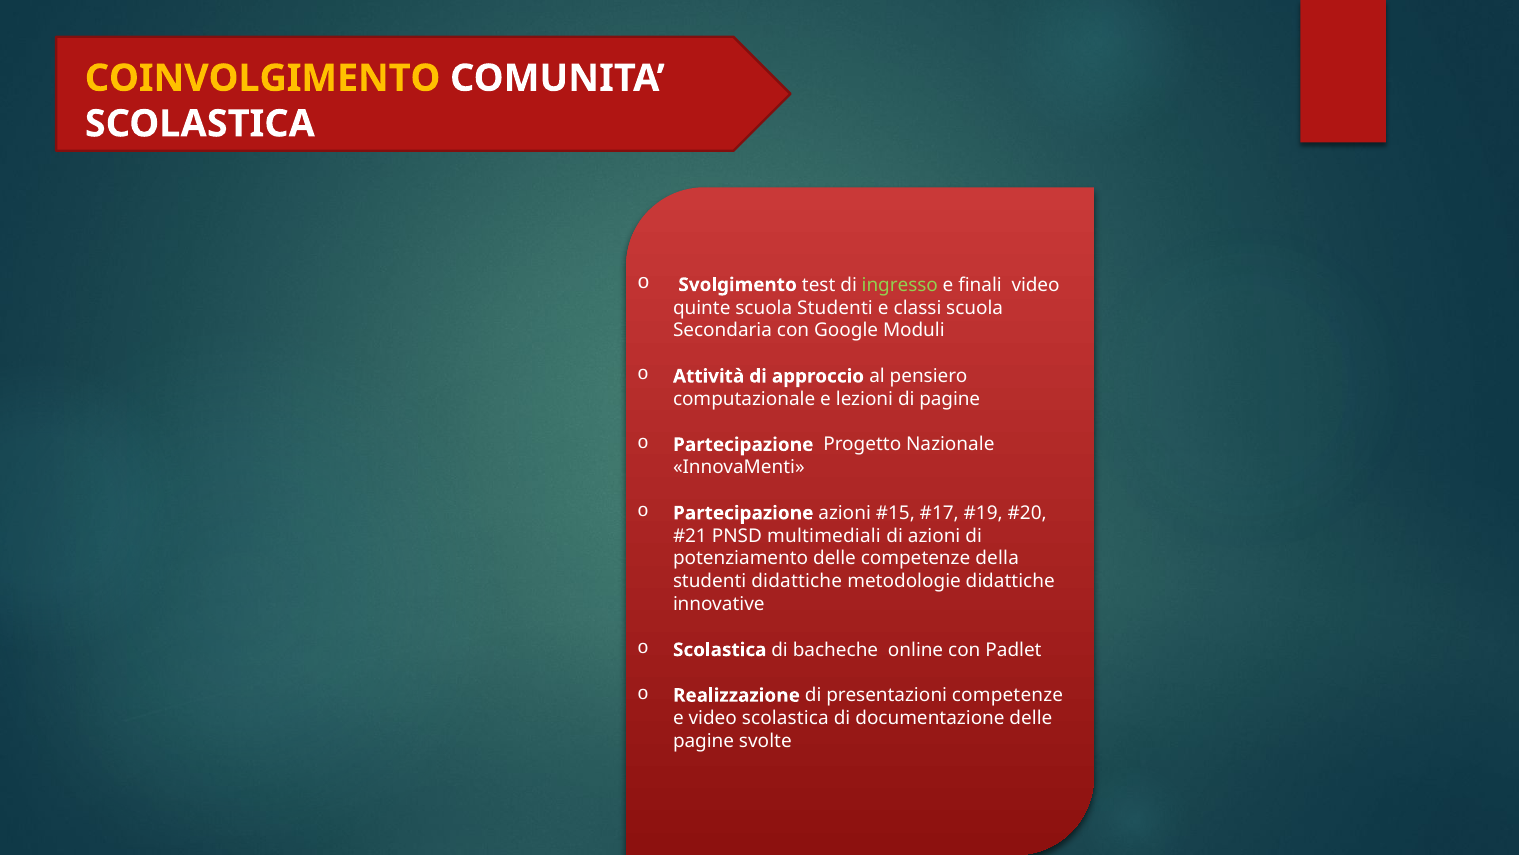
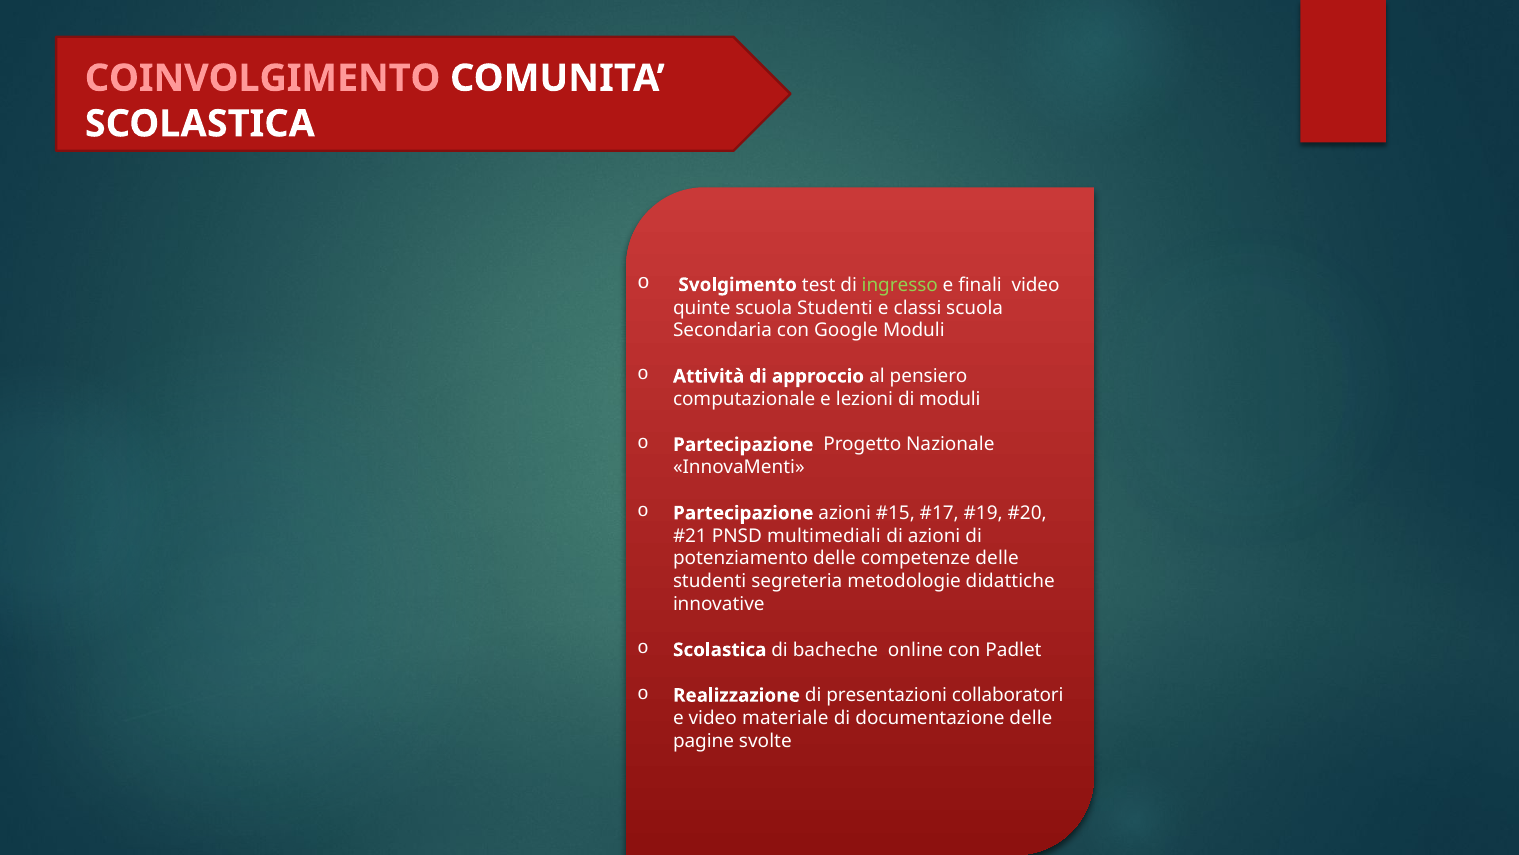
COINVOLGIMENTO colour: yellow -> pink (263, 78)
di pagine: pagine -> moduli (950, 399)
competenze della: della -> delle (997, 558)
studenti didattiche: didattiche -> segreteria (797, 581)
presentazioni competenze: competenze -> collaboratori (1008, 695)
video scolastica: scolastica -> materiale (785, 718)
